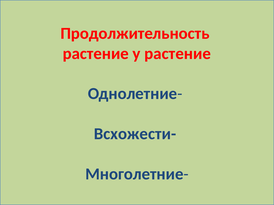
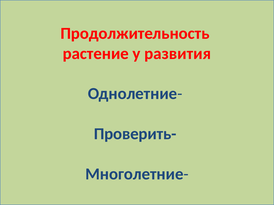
у растение: растение -> развития (178, 54)
Всхожести-: Всхожести- -> Проверить- (135, 134)
